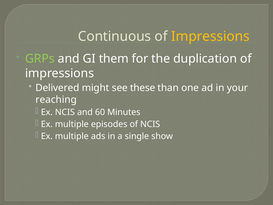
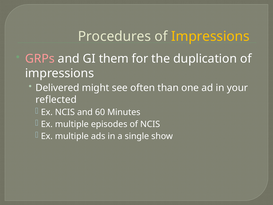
Continuous: Continuous -> Procedures (114, 36)
GRPs colour: light green -> pink (40, 59)
these: these -> often (143, 88)
reaching: reaching -> reflected (56, 100)
